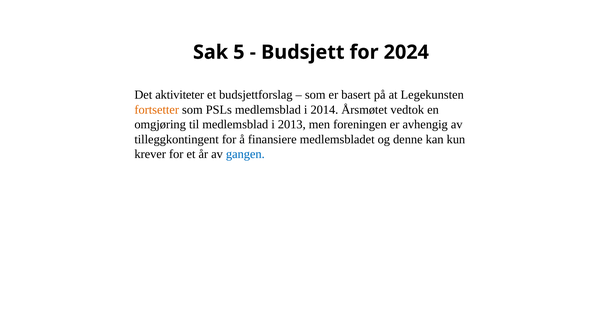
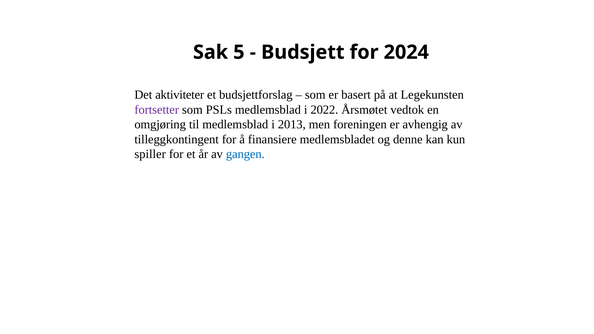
fortsetter colour: orange -> purple (157, 110)
2014: 2014 -> 2022 (324, 110)
krever: krever -> spiller (150, 154)
